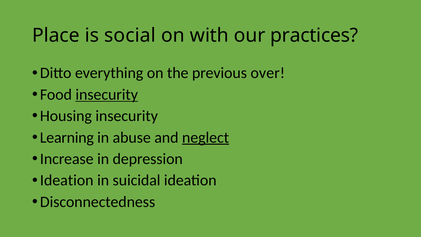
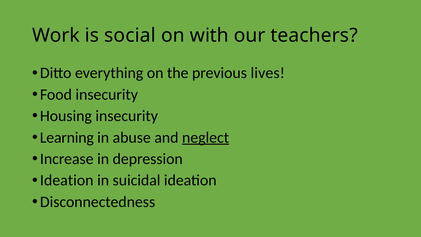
Place: Place -> Work (56, 35)
practices: practices -> teachers (314, 35)
over: over -> lives (268, 73)
insecurity underline: present -> none (107, 94)
